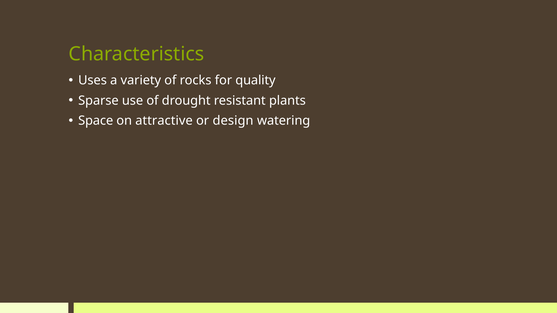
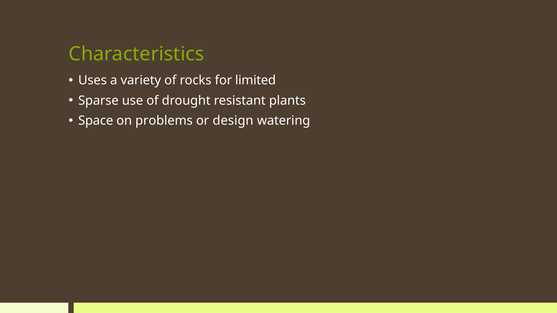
quality: quality -> limited (256, 80)
attractive: attractive -> problems (164, 121)
